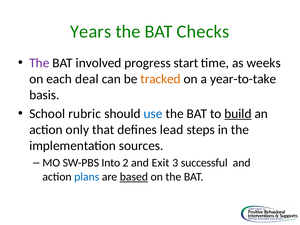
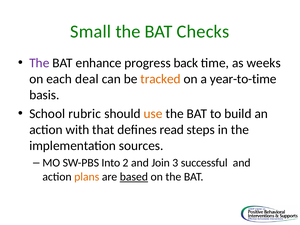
Years: Years -> Small (91, 32)
involved: involved -> enhance (99, 63)
start: start -> back (186, 63)
year-to-take: year-to-take -> year-to-time (243, 79)
use colour: blue -> orange (153, 114)
build underline: present -> none (238, 114)
only: only -> with (78, 130)
lead: lead -> read (172, 130)
Exit: Exit -> Join (161, 163)
plans colour: blue -> orange (87, 177)
